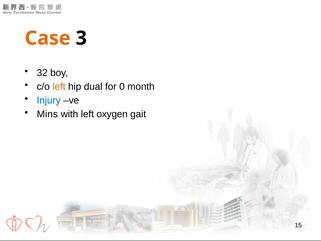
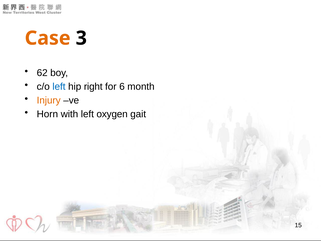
32: 32 -> 62 (42, 73)
left colour: orange -> blue (59, 87)
dual: dual -> right (93, 87)
0: 0 -> 6 (122, 87)
Injury colour: blue -> orange (49, 100)
Mins: Mins -> Horn (47, 114)
